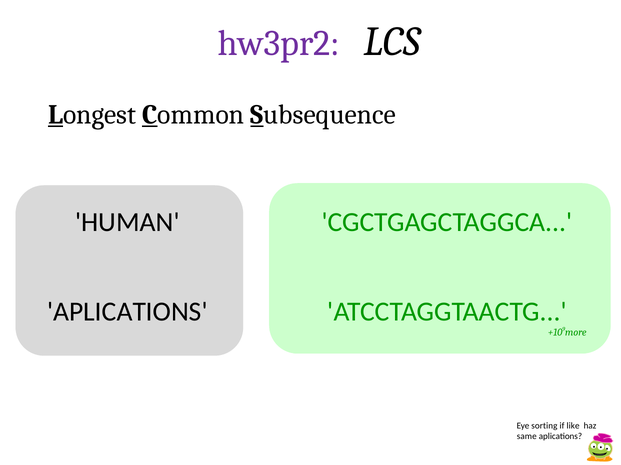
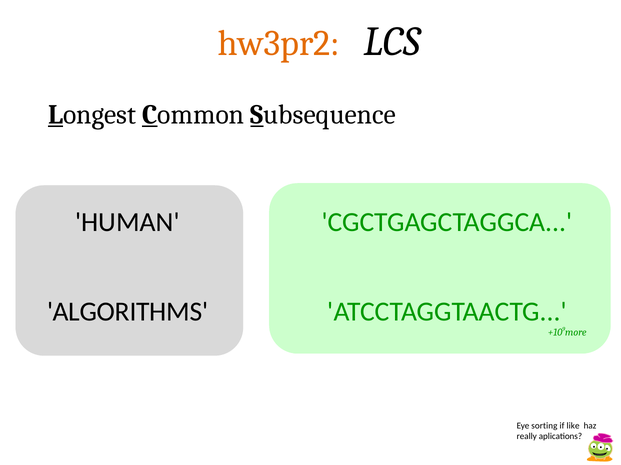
hw3pr2 colour: purple -> orange (279, 43)
APLICATIONS: APLICATIONS -> ALGORITHMS (128, 312)
same: same -> really (527, 437)
